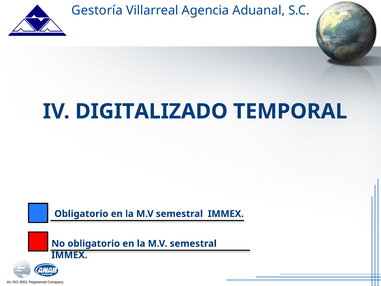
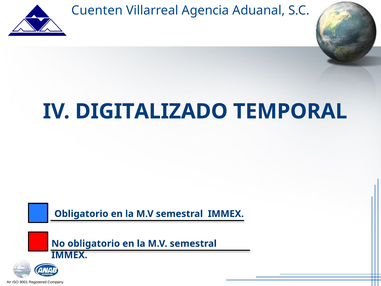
Gestoría: Gestoría -> Cuenten (97, 10)
